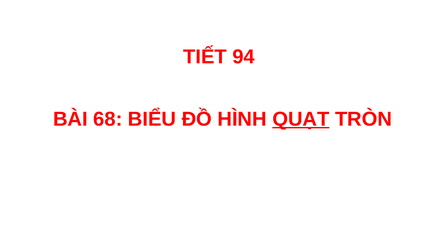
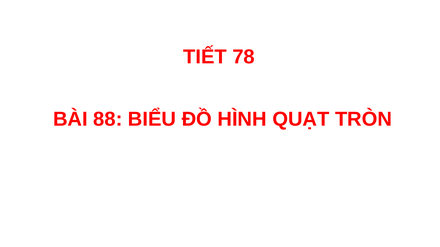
94: 94 -> 78 (244, 57)
68: 68 -> 88 (108, 119)
QUẠT underline: present -> none (301, 119)
